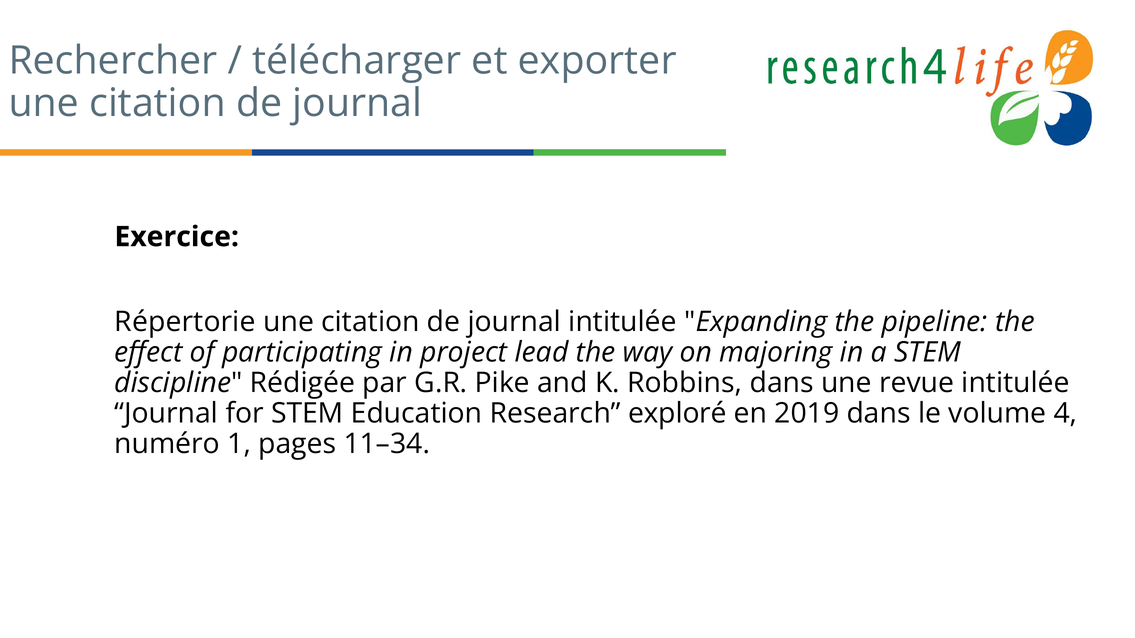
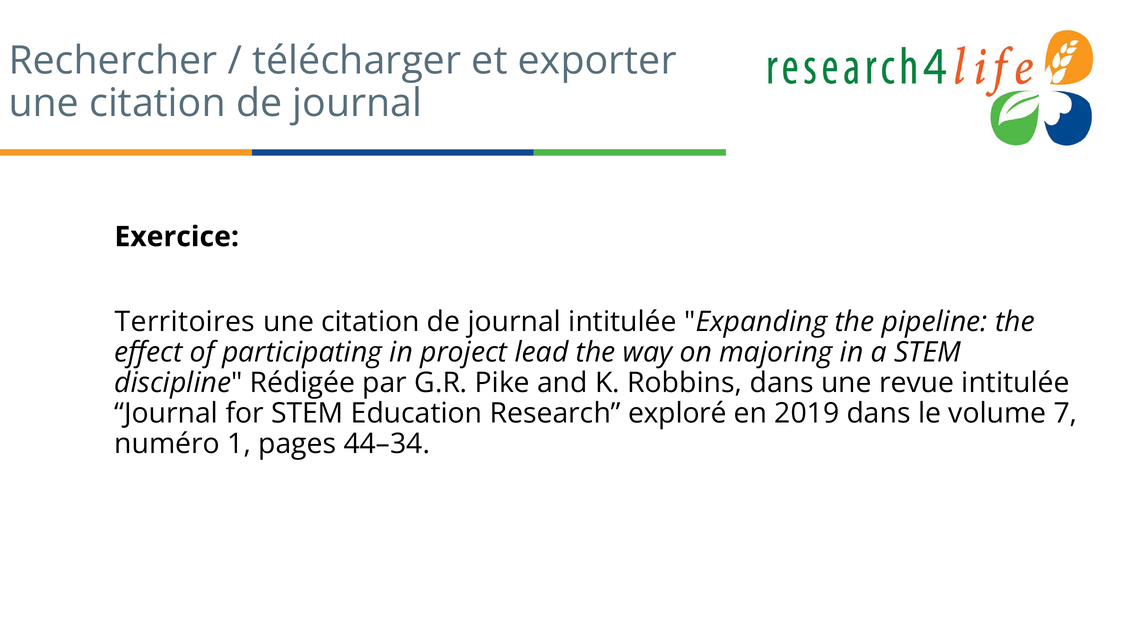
Répertorie: Répertorie -> Territoires (185, 322)
4: 4 -> 7 (1065, 414)
11–34: 11–34 -> 44–34 (387, 444)
